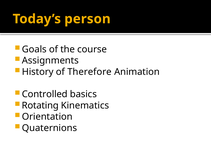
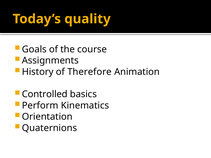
person: person -> quality (88, 19)
Rotating: Rotating -> Perform (40, 106)
